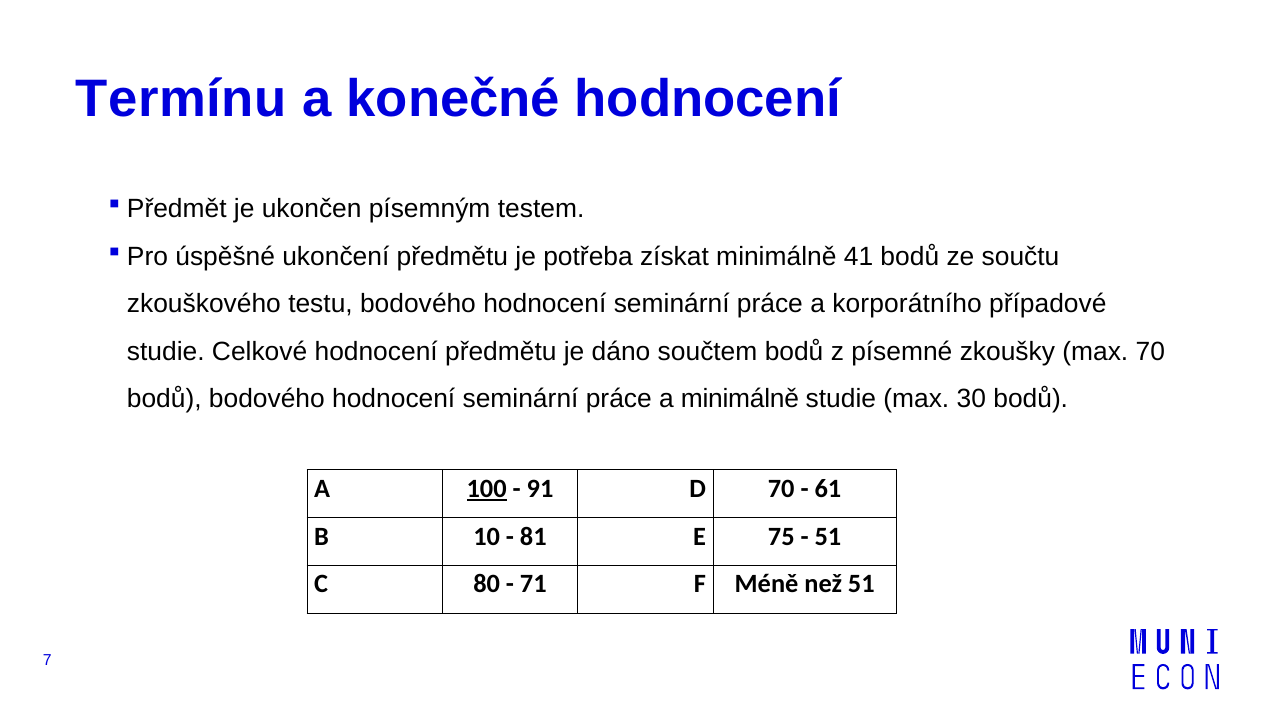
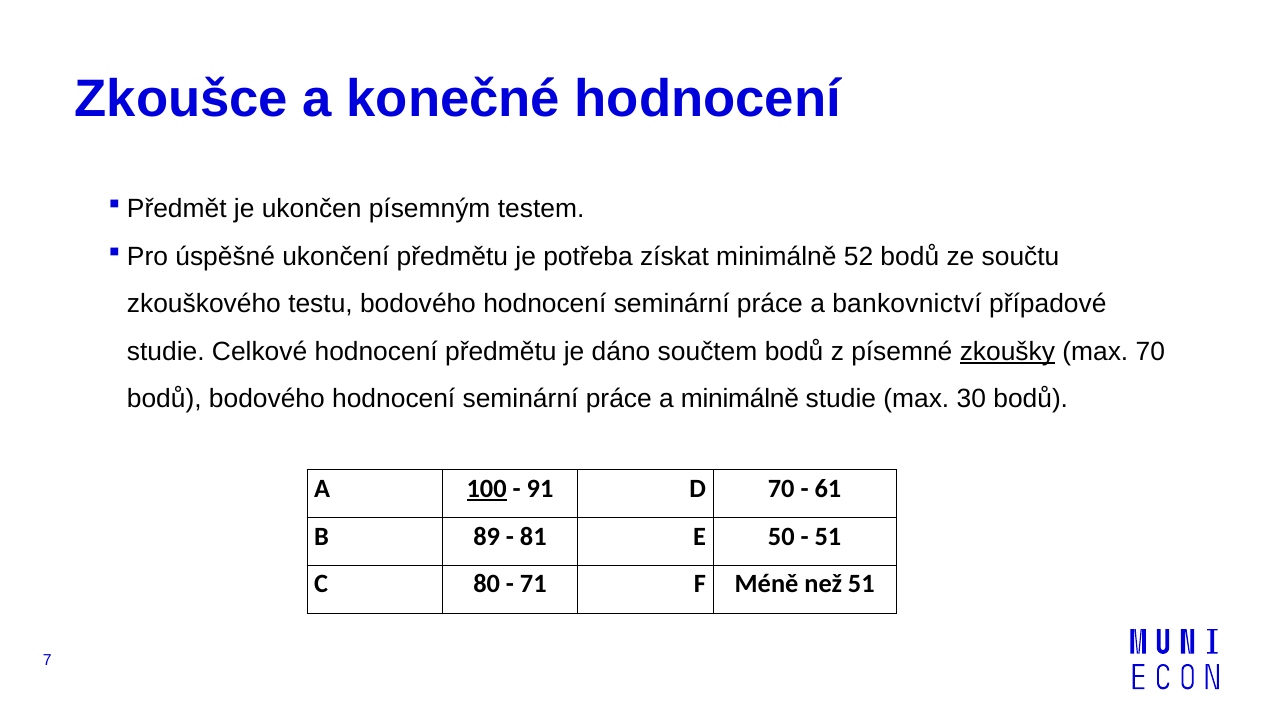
Termínu: Termínu -> Zkoušce (181, 99)
41: 41 -> 52 (859, 256)
korporátního: korporátního -> bankovnictví (907, 304)
zkoušky underline: none -> present (1007, 351)
10: 10 -> 89 (487, 536)
75: 75 -> 50 (781, 536)
